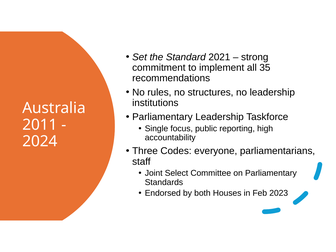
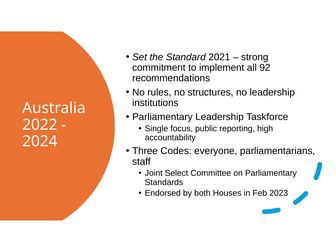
35: 35 -> 92 (265, 68)
2011: 2011 -> 2022 (40, 125)
